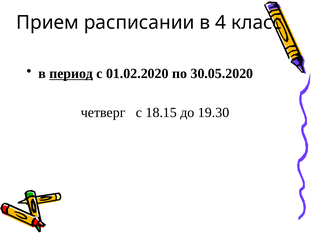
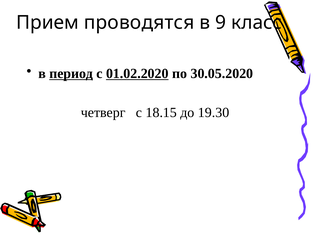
расписании: расписании -> проводятся (139, 23)
4: 4 -> 9 (221, 23)
01.02.2020 underline: none -> present (137, 73)
